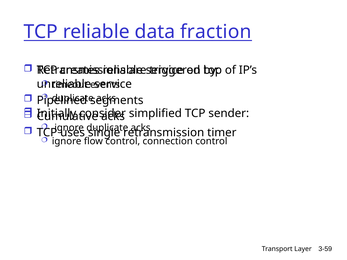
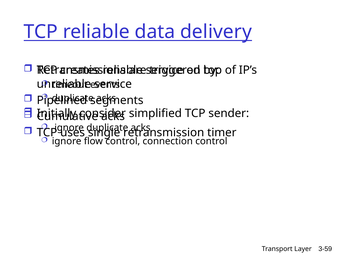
fraction: fraction -> delivery (216, 32)
